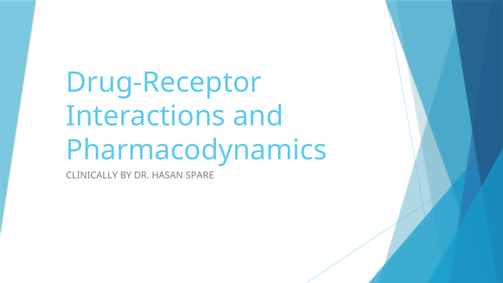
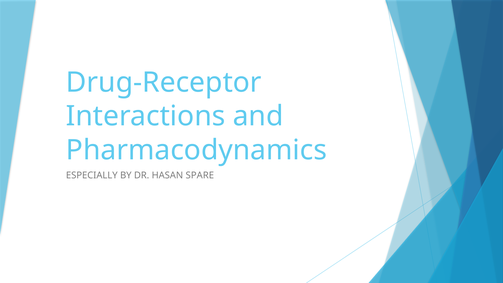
CLINICALLY: CLINICALLY -> ESPECIALLY (92, 175)
